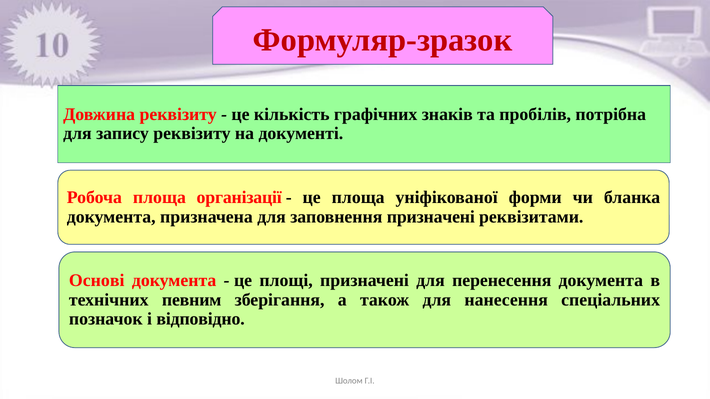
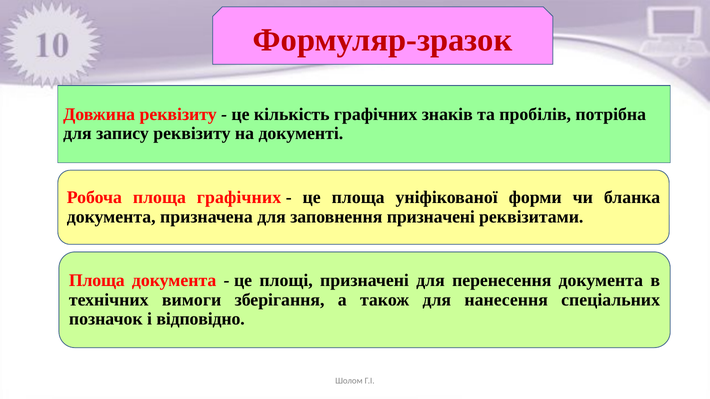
площа організації: організації -> графічних (239, 198)
Основі: Основі -> Площа (97, 281)
певним: певним -> вимоги (192, 300)
